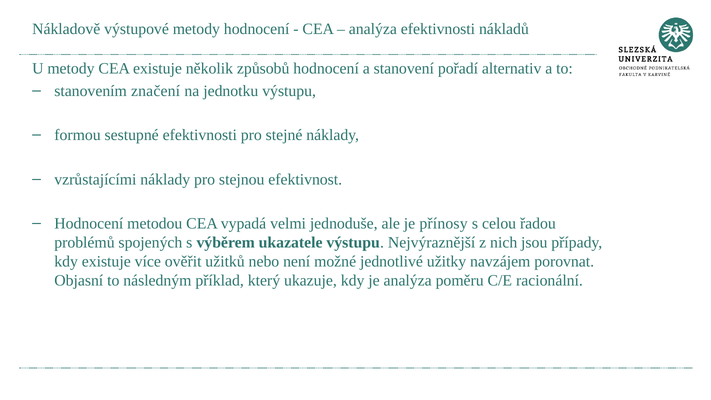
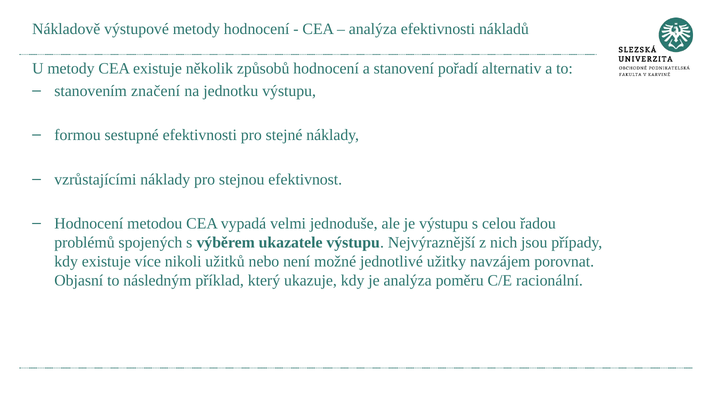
je přínosy: přínosy -> výstupu (444, 224)
ověřit: ověřit -> nikoli (183, 261)
